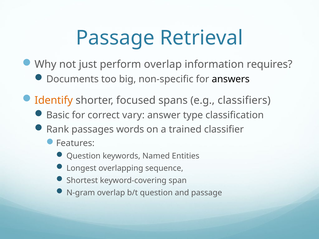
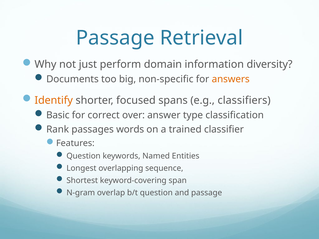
perform overlap: overlap -> domain (163, 65)
requires: requires -> diversity (270, 65)
answers colour: black -> orange (231, 79)
vary: vary -> over (134, 115)
